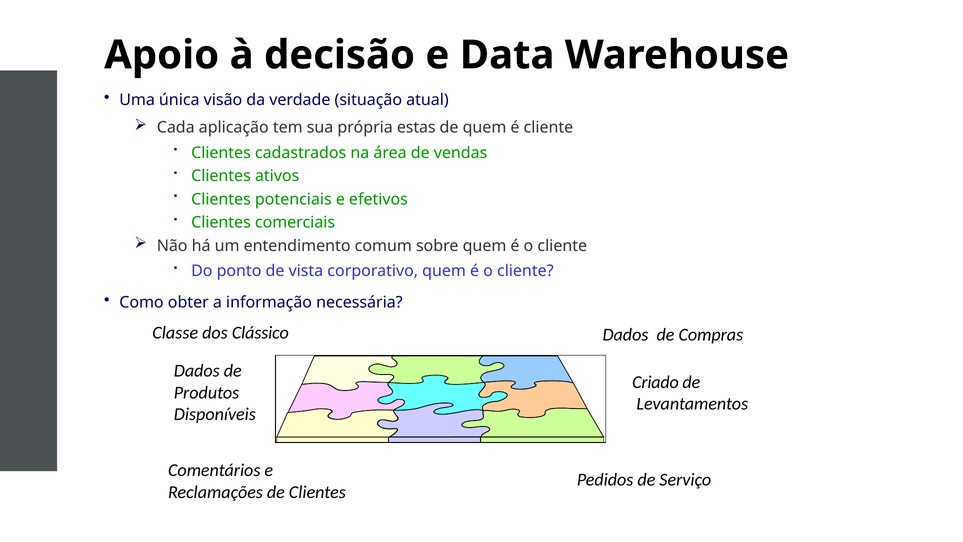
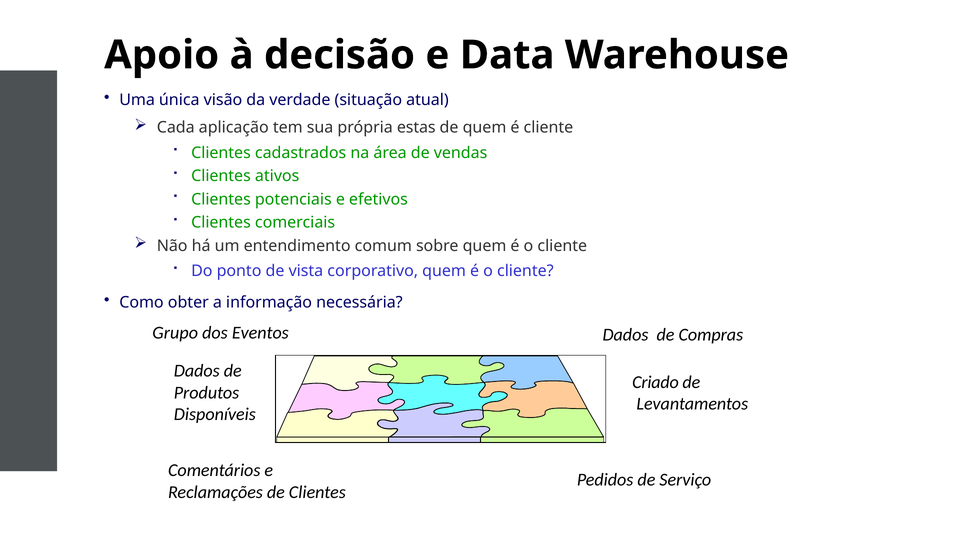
Classe: Classe -> Grupo (175, 333)
Clássico: Clássico -> Eventos (260, 333)
